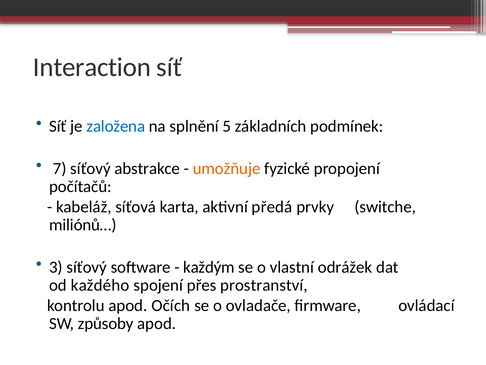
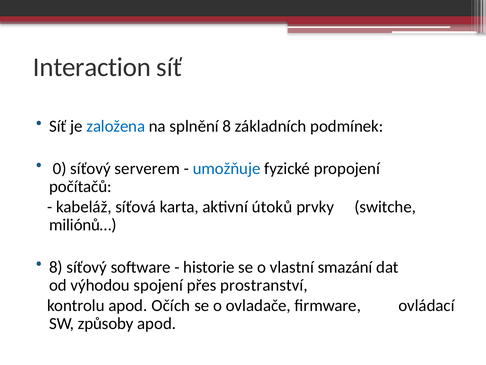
splnění 5: 5 -> 8 (227, 126)
7: 7 -> 0 (60, 168)
abstrakce: abstrakce -> serverem (147, 168)
umožňuje colour: orange -> blue (227, 168)
předá: předá -> útoků (272, 206)
3: 3 -> 8 (56, 267)
každým: každým -> historie (209, 267)
odrážek: odrážek -> smazání (345, 267)
každého: každého -> výhodou (100, 285)
